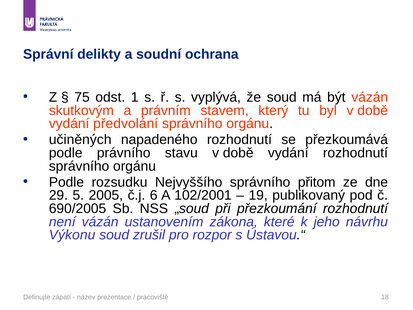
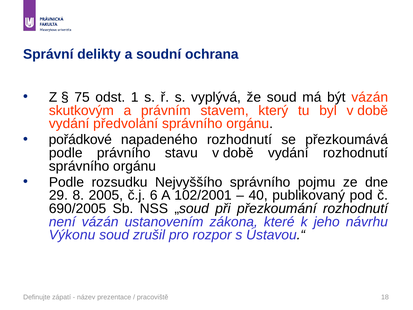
učiněných: učiněných -> pořádkové (80, 140)
přitom: přitom -> pojmu (317, 182)
5: 5 -> 8 (78, 195)
19: 19 -> 40 (258, 195)
